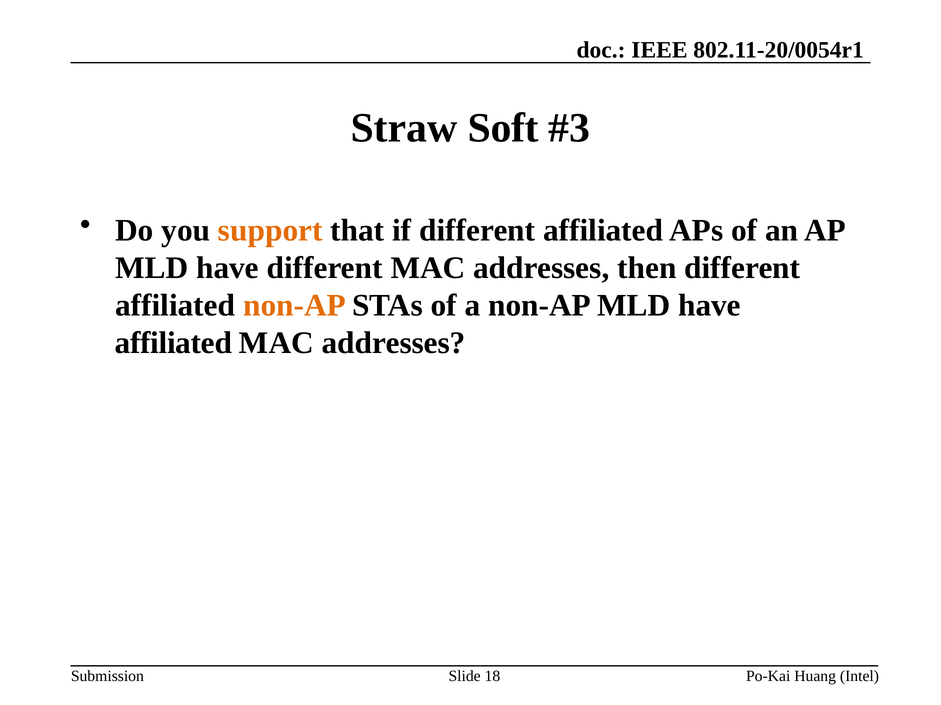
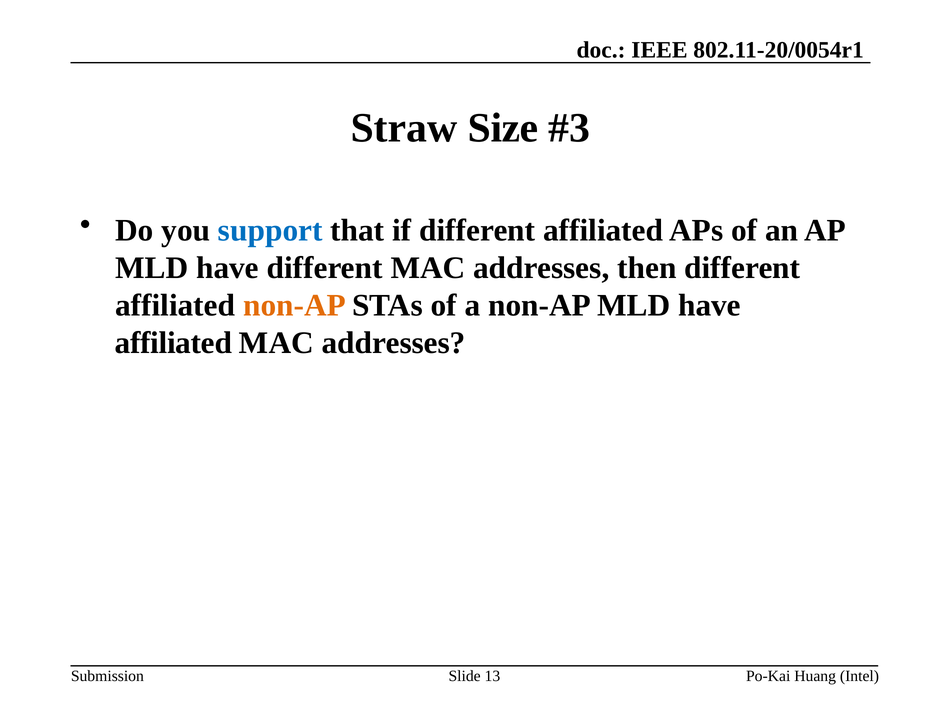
Soft: Soft -> Size (503, 128)
support colour: orange -> blue (270, 230)
18: 18 -> 13 (492, 677)
